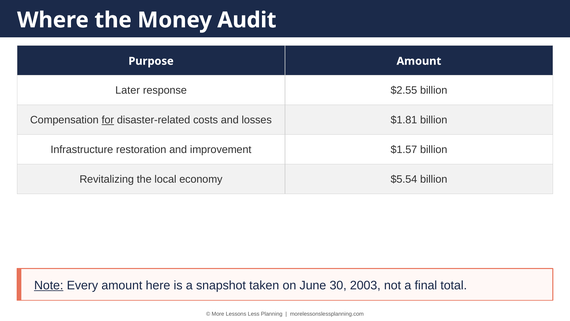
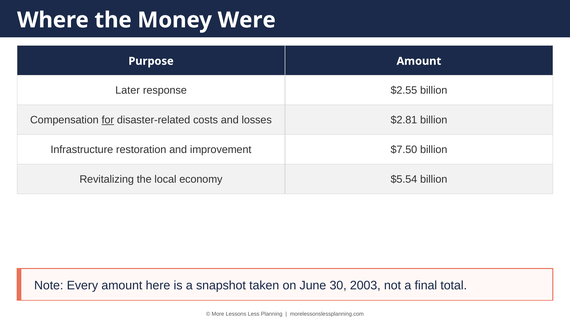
Audit: Audit -> Were (247, 20)
$1.81: $1.81 -> $2.81 (404, 120)
$1.57: $1.57 -> $7.50 (404, 149)
Note underline: present -> none (49, 285)
